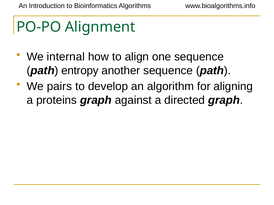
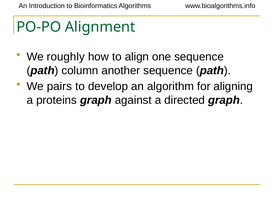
internal: internal -> roughly (66, 57)
entropy: entropy -> column (80, 71)
